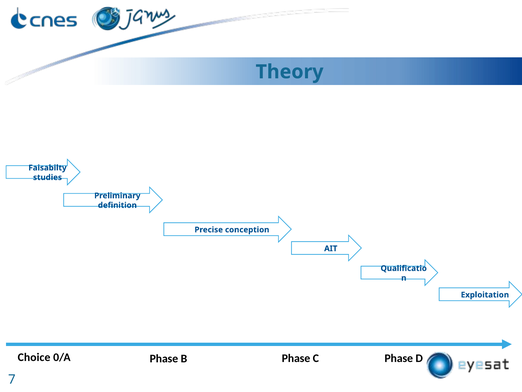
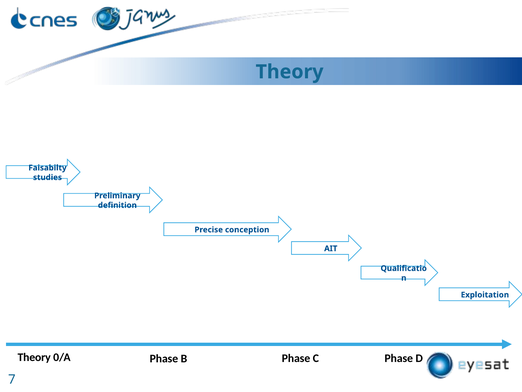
Choice: Choice -> Theory (34, 357)
